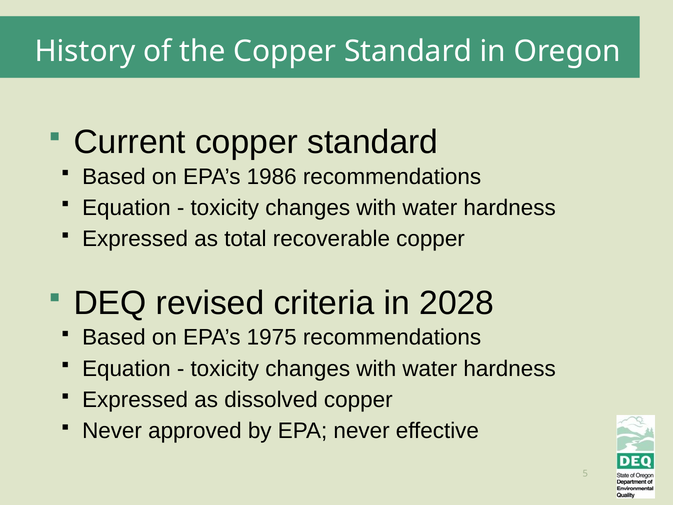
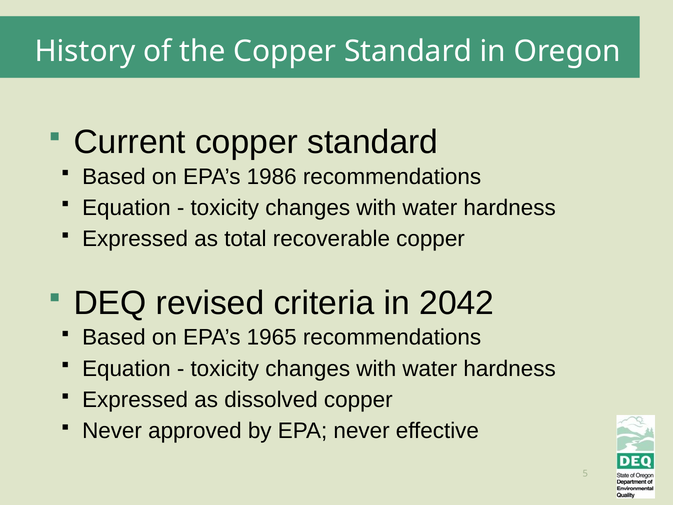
2028: 2028 -> 2042 (457, 303)
1975: 1975 -> 1965 (272, 337)
